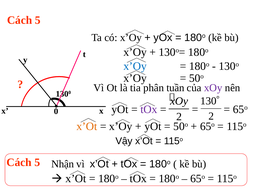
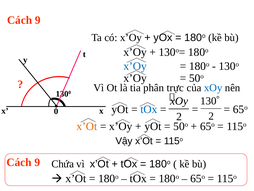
5: 5 -> 9 (38, 20)
tuần: tuần -> trực (175, 88)
xOy colour: purple -> blue (213, 88)
tOx colour: purple -> blue (149, 109)
5: 5 -> 9 (37, 162)
Nhận: Nhận -> Chứa (63, 164)
